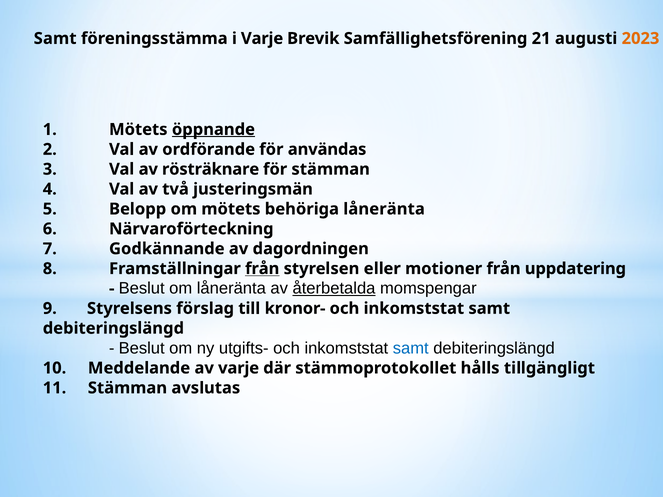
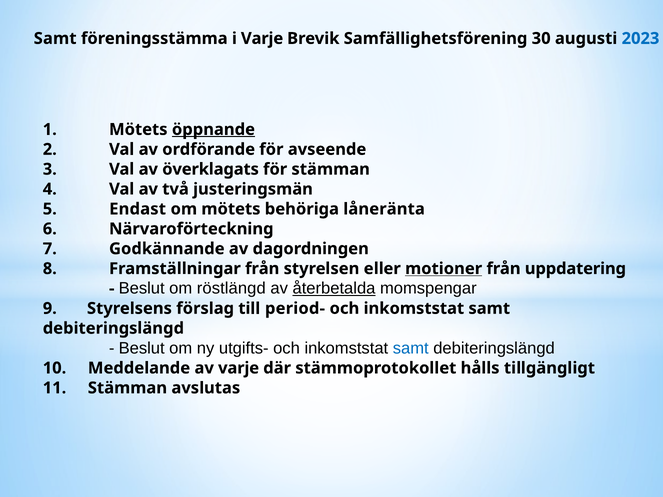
21: 21 -> 30 (541, 38)
2023 colour: orange -> blue (641, 38)
användas: användas -> avseende (327, 149)
rösträknare: rösträknare -> överklagats (211, 169)
Belopp: Belopp -> Endast (138, 209)
från underline: present -> none (262, 269)
motioner underline: none -> present (444, 269)
om låneränta: låneränta -> röstlängd (231, 289)
kronor-: kronor- -> period- (295, 309)
